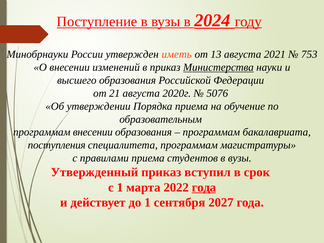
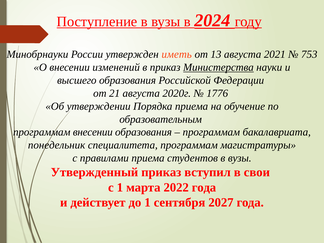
5076: 5076 -> 1776 (217, 93)
поступления: поступления -> понедельник (57, 145)
срок: срок -> свои (257, 172)
года underline: present -> none (204, 187)
